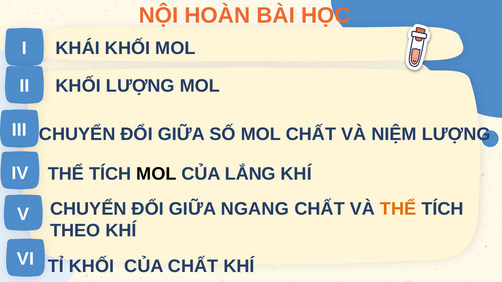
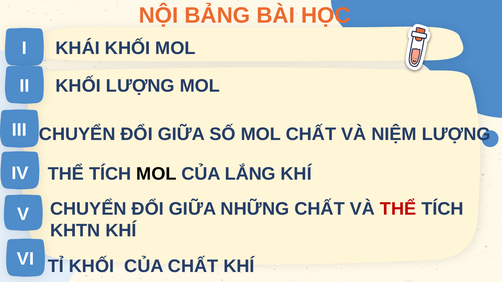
HOÀN: HOÀN -> BẢNG (217, 16)
NGANG: NGANG -> NHỮNG (255, 209)
THỂ colour: orange -> red (398, 209)
THEO: THEO -> KHTN (75, 231)
